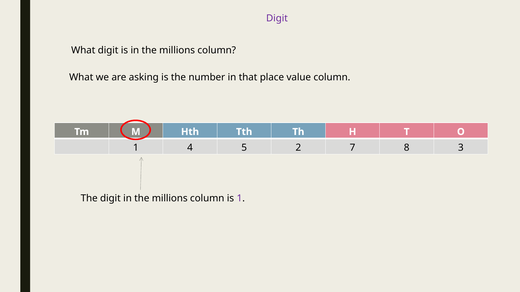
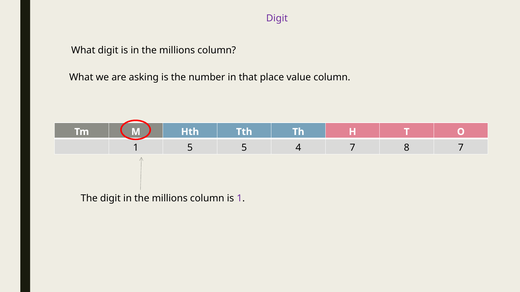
1 4: 4 -> 5 (190, 148)
2: 2 -> 4 (298, 148)
8 3: 3 -> 7 (461, 148)
